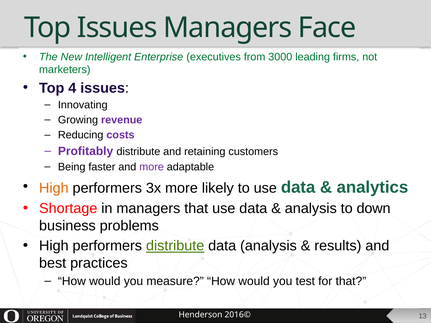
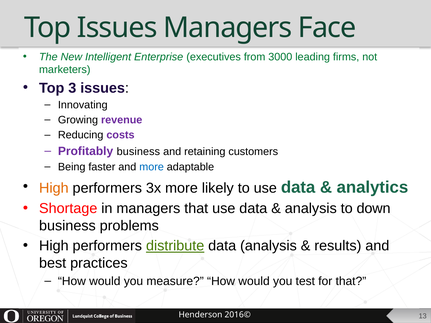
4: 4 -> 3 (72, 88)
Profitably distribute: distribute -> business (138, 152)
more colour: purple -> blue (152, 167)
